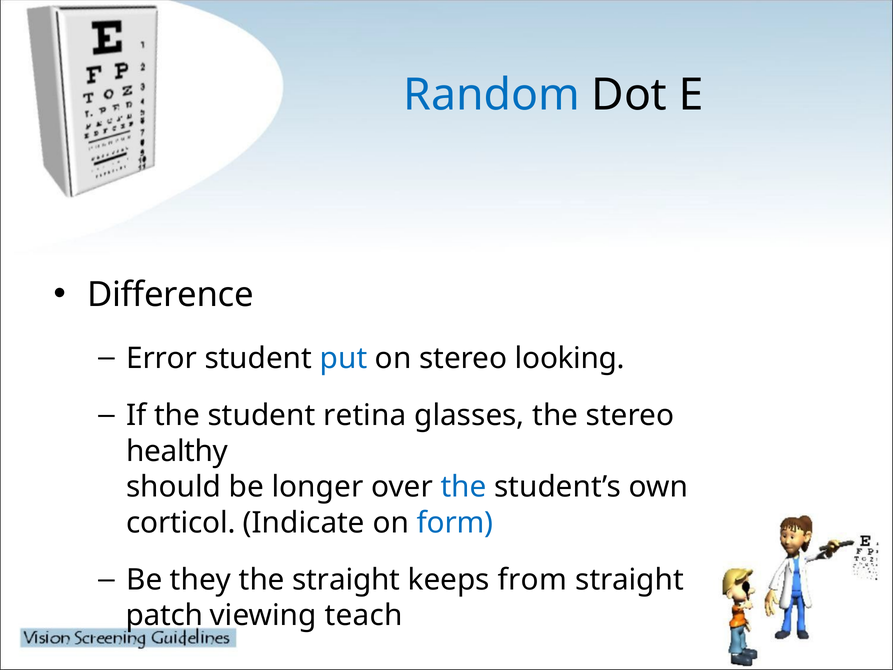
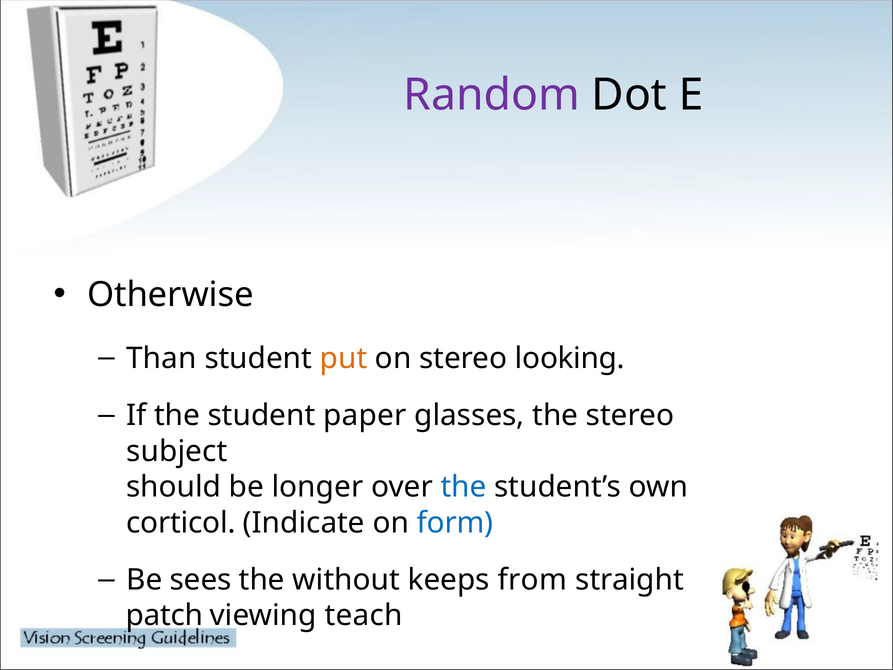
Random colour: blue -> purple (492, 95)
Difference: Difference -> Otherwise (170, 295)
Error: Error -> Than (161, 358)
put colour: blue -> orange (344, 358)
retina: retina -> paper (365, 415)
healthy: healthy -> subject (177, 451)
they: they -> sees (201, 580)
the straight: straight -> without (346, 580)
